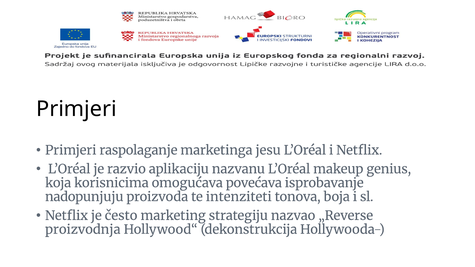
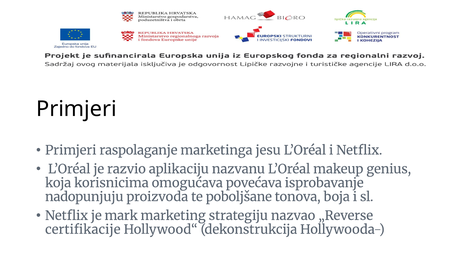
intenziteti: intenziteti -> poboljšane (239, 197)
često: često -> mark (121, 216)
proizvodnja: proizvodnja -> certifikacije (83, 230)
